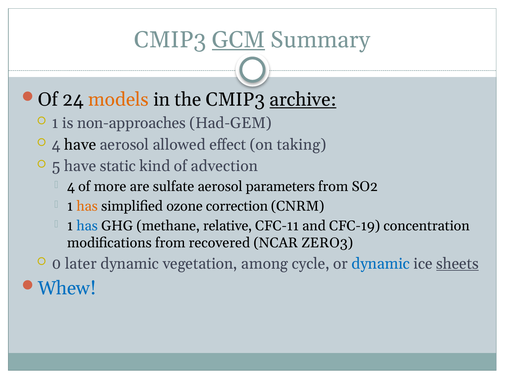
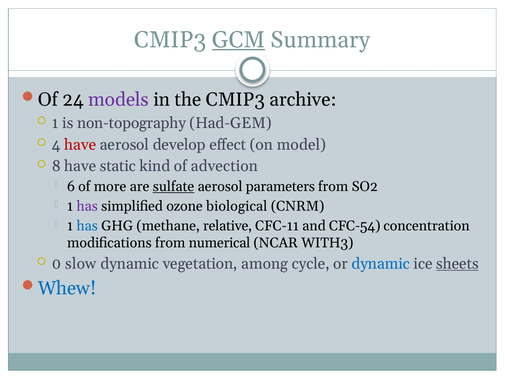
models colour: orange -> purple (119, 100)
archive underline: present -> none (303, 100)
non-approaches: non-approaches -> non-topography (132, 123)
have colour: black -> red (80, 145)
allowed: allowed -> develop (179, 145)
taking: taking -> model (302, 145)
5: 5 -> 8 (56, 166)
4: 4 -> 6 (71, 187)
sulfate underline: none -> present (174, 187)
has colour: orange -> purple (87, 206)
correction: correction -> biological (237, 206)
CFC-19: CFC-19 -> CFC-54 (355, 226)
recovered: recovered -> numerical (220, 243)
ZERO3: ZERO3 -> WITH3 (327, 243)
later: later -> slow (81, 264)
